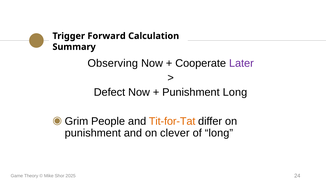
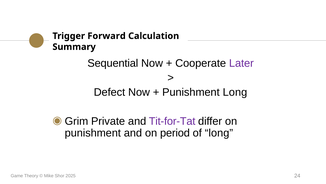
Observing: Observing -> Sequential (113, 63)
People: People -> Private (108, 121)
Tit-for-Tat colour: orange -> purple (172, 121)
clever: clever -> period (175, 133)
